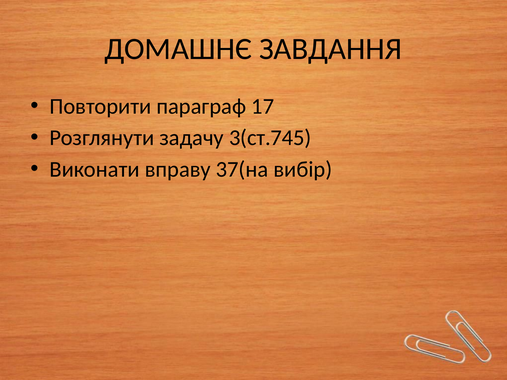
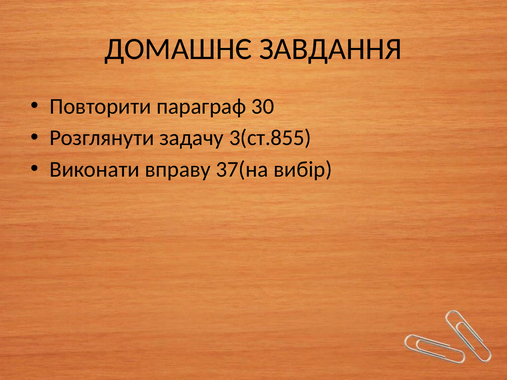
17: 17 -> 30 (263, 106)
3(ст.745: 3(ст.745 -> 3(ст.855 (270, 138)
